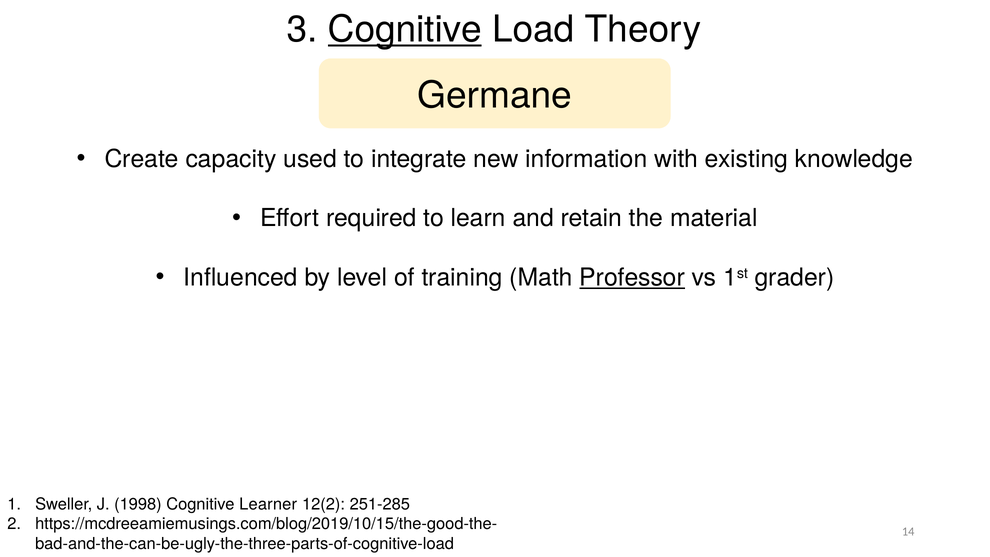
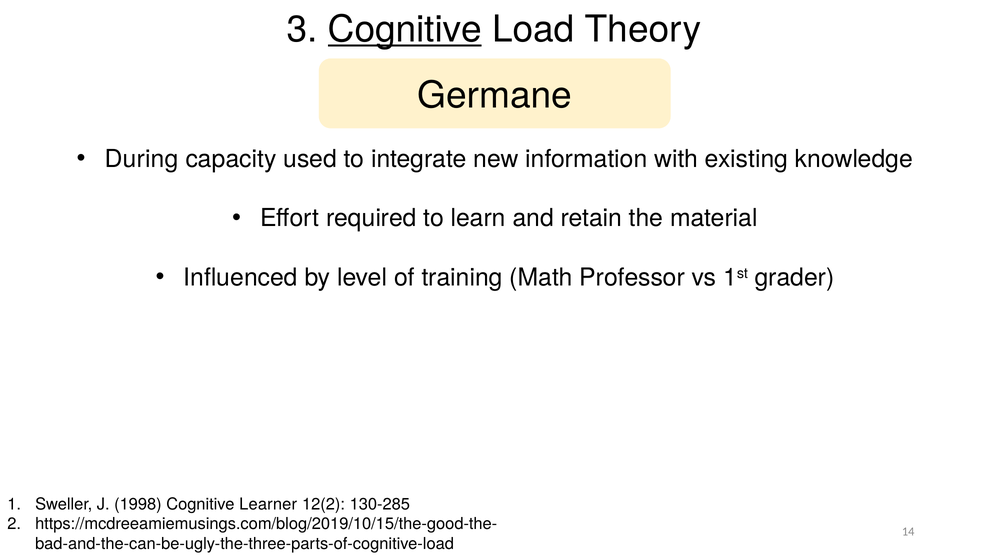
Create: Create -> During (142, 159)
Professor underline: present -> none (632, 278)
251-285: 251-285 -> 130-285 (380, 504)
